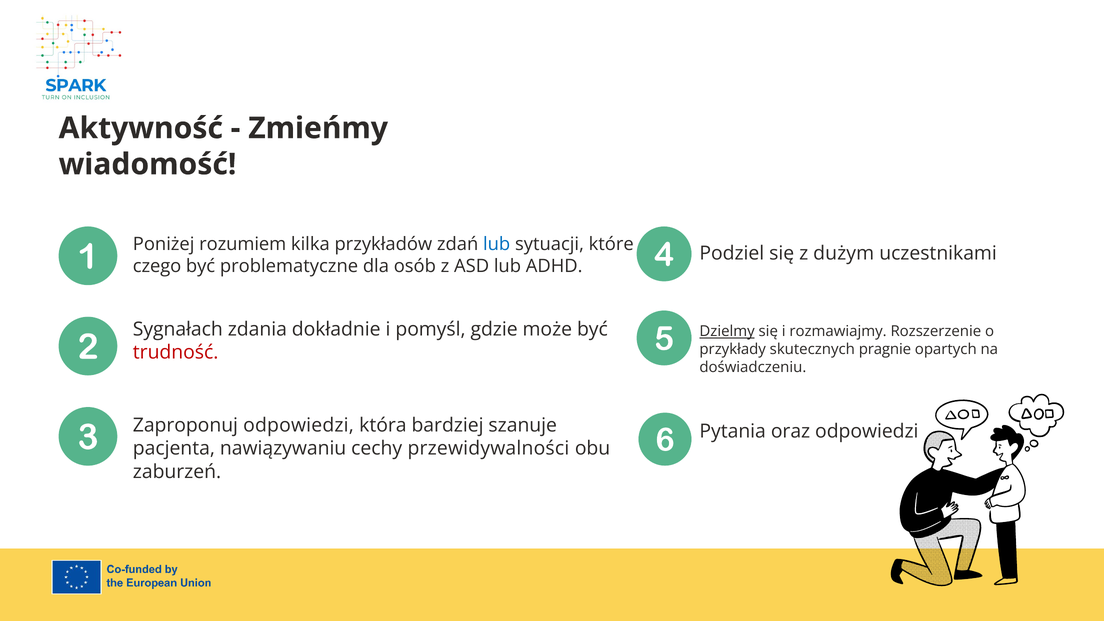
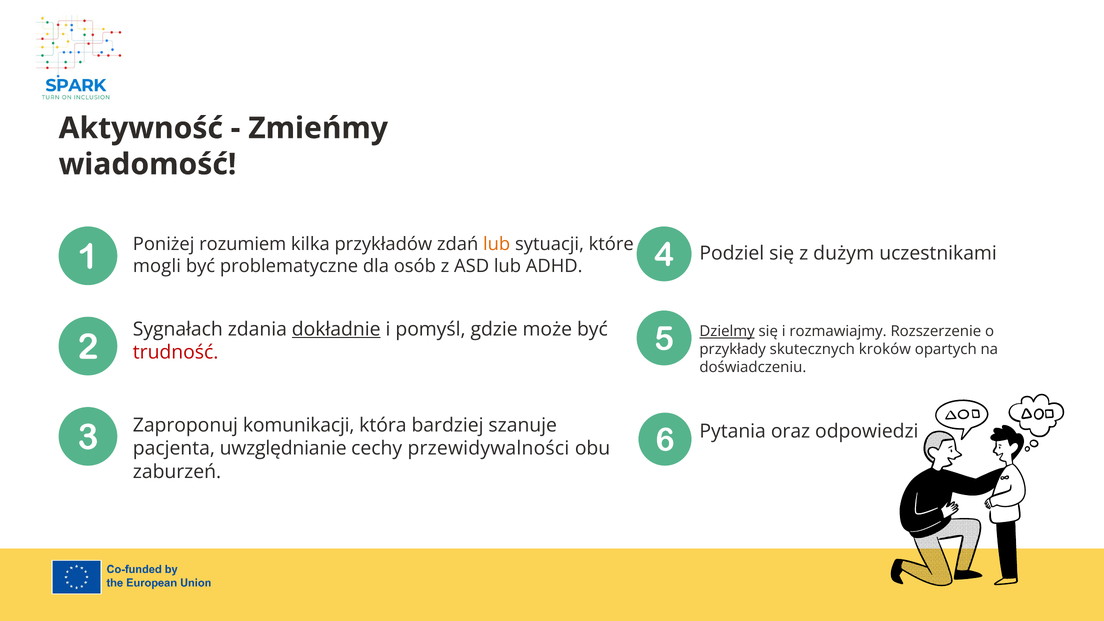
lub colour: blue -> orange (497, 244)
czego: czego -> mogli (157, 266)
dokładnie underline: none -> present (336, 329)
pragnie: pragnie -> kroków (885, 349)
Zaproponuj odpowiedzi: odpowiedzi -> komunikacji (299, 425)
nawiązywaniu: nawiązywaniu -> uwzględnianie (283, 448)
